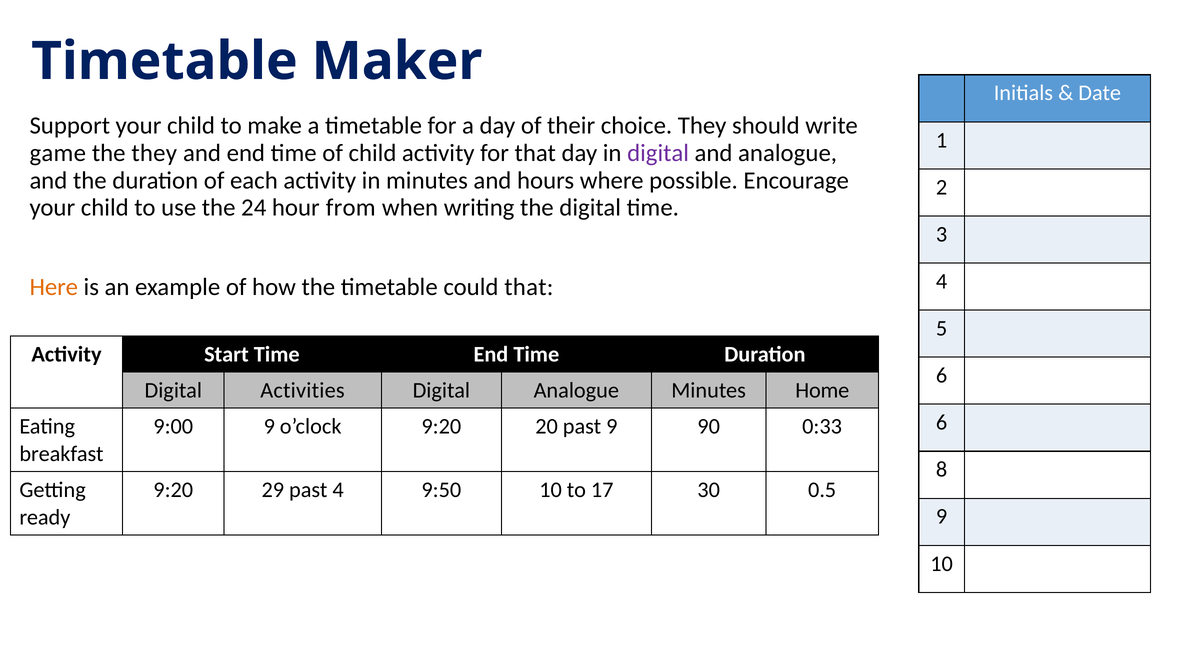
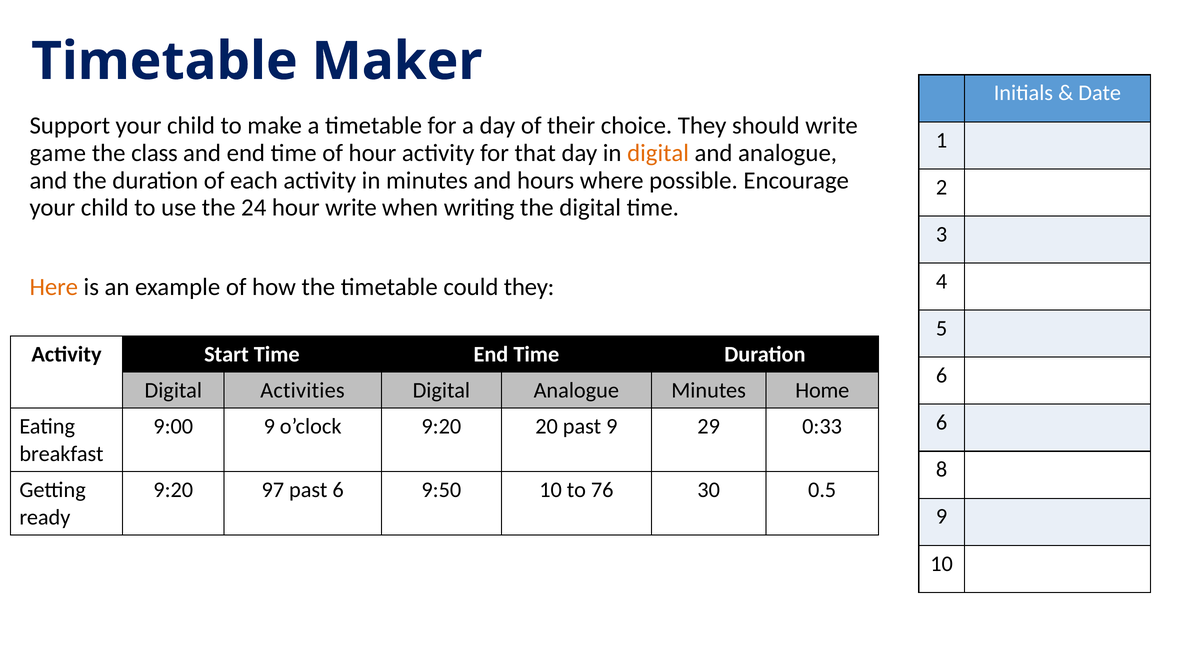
the they: they -> class (154, 153)
of child: child -> hour (372, 153)
digital colour: purple -> orange (658, 153)
hour from: from -> write (351, 208)
could that: that -> they (529, 287)
90: 90 -> 29 (709, 427)
29: 29 -> 97 (273, 490)
past 4: 4 -> 6 (338, 490)
17: 17 -> 76 (602, 490)
